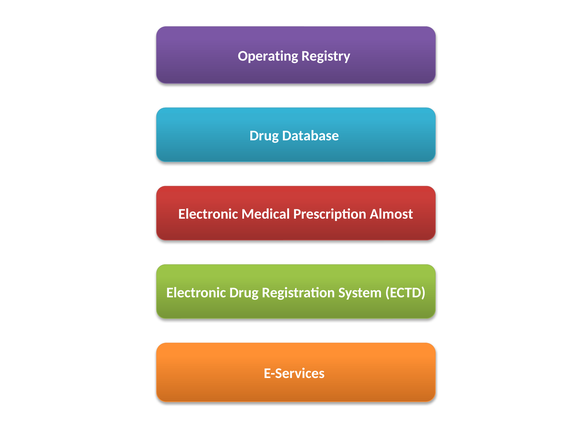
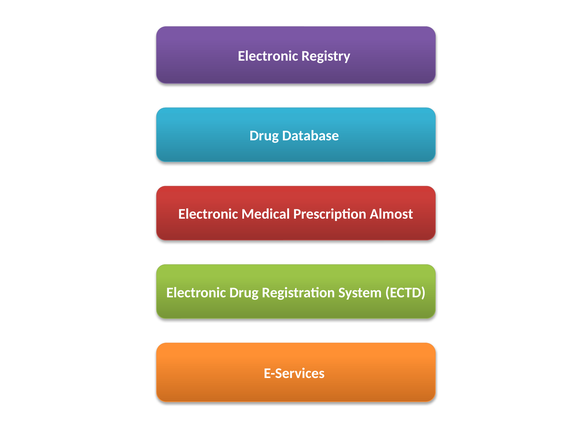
Operating: Operating -> Electronic (268, 56)
